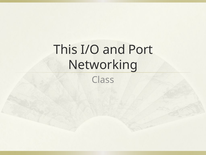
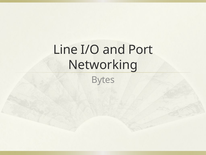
This: This -> Line (65, 50)
Class: Class -> Bytes (103, 80)
